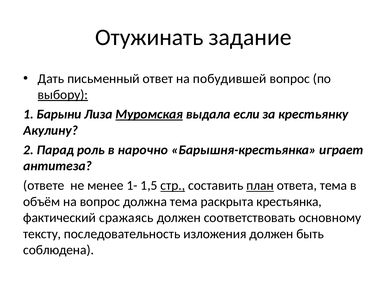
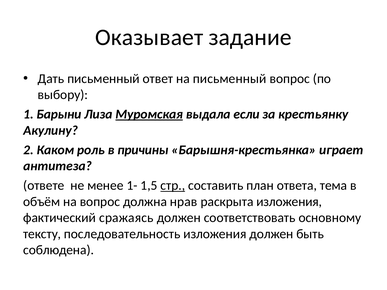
Отужинать: Отужинать -> Оказывает (149, 37)
на побудившей: побудившей -> письменный (230, 79)
выбору underline: present -> none (63, 95)
Парад: Парад -> Каком (55, 150)
нарочно: нарочно -> причины (143, 150)
план underline: present -> none (260, 186)
должна тема: тема -> нрав (184, 202)
раскрыта крестьянка: крестьянка -> изложения (289, 202)
